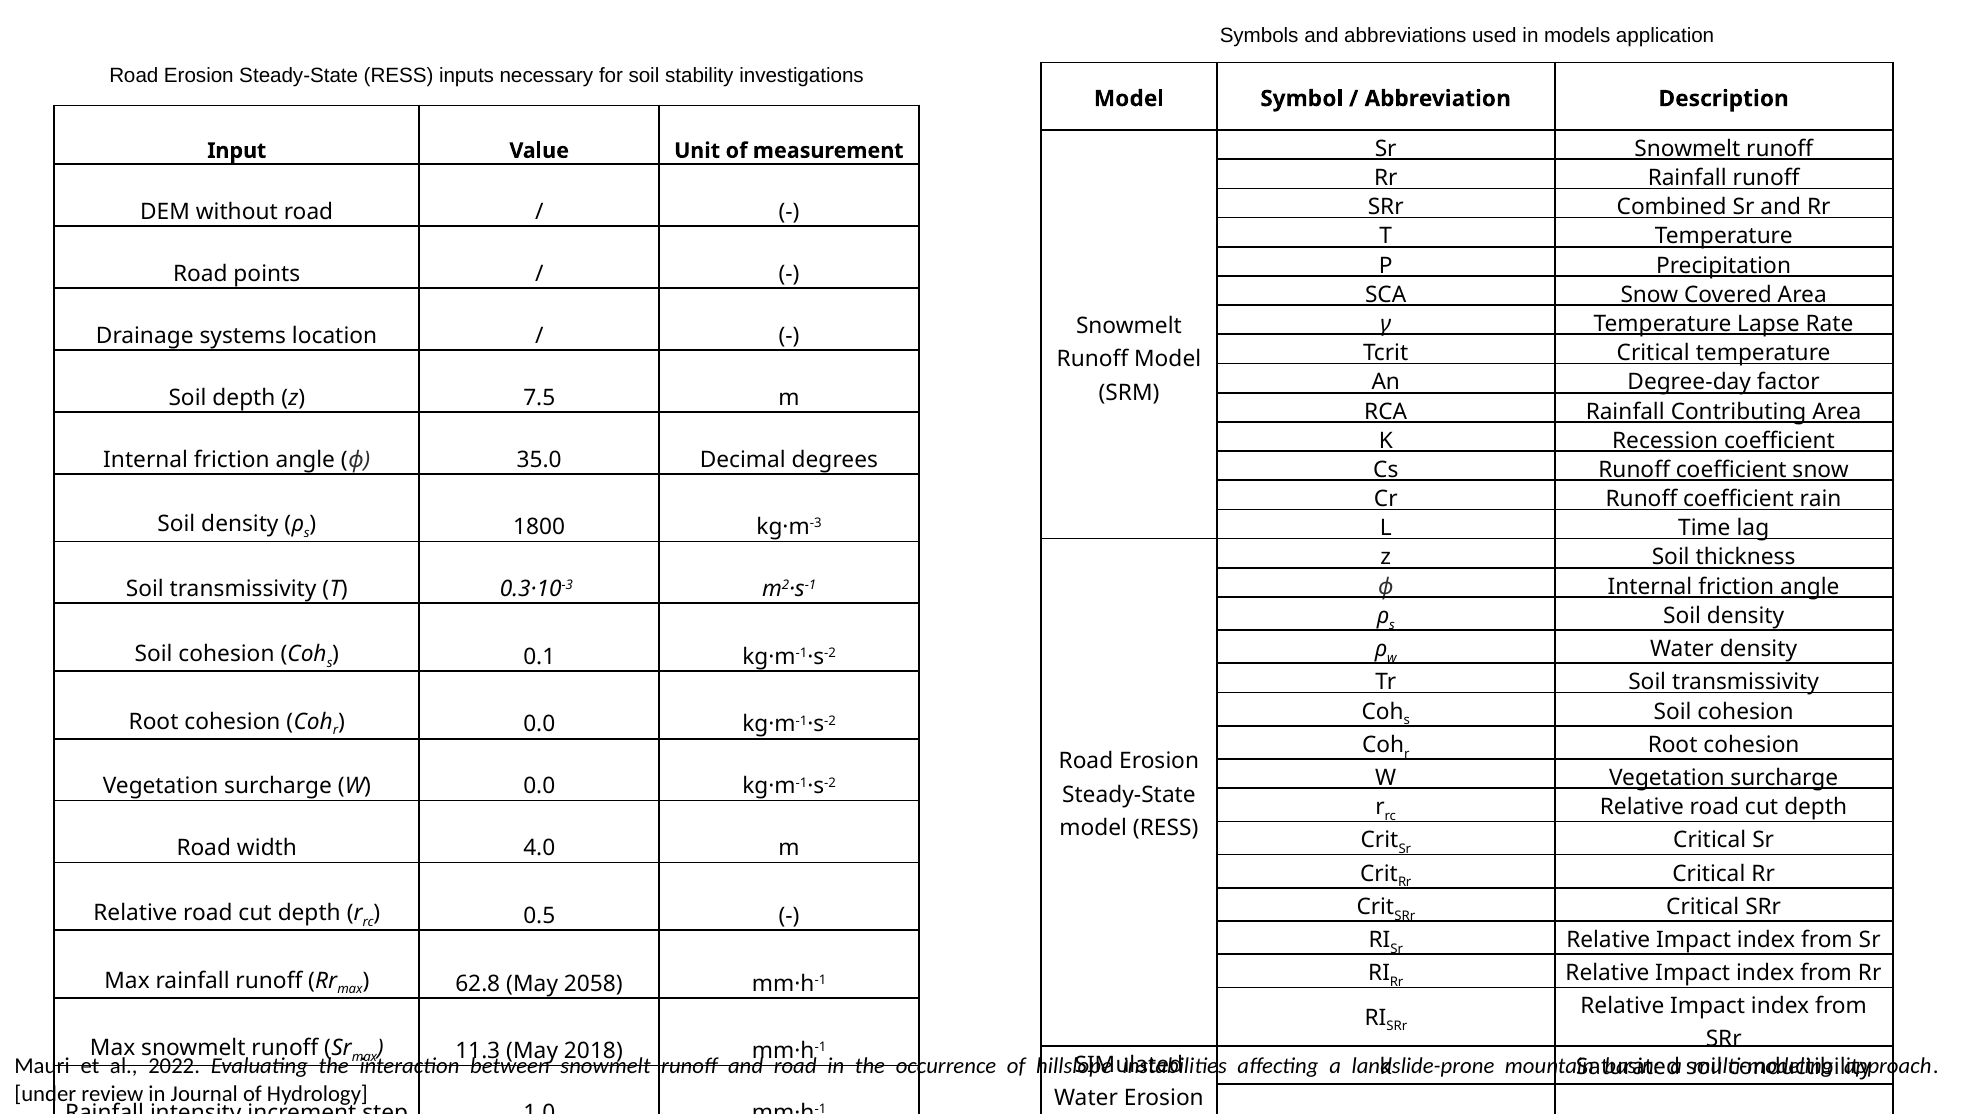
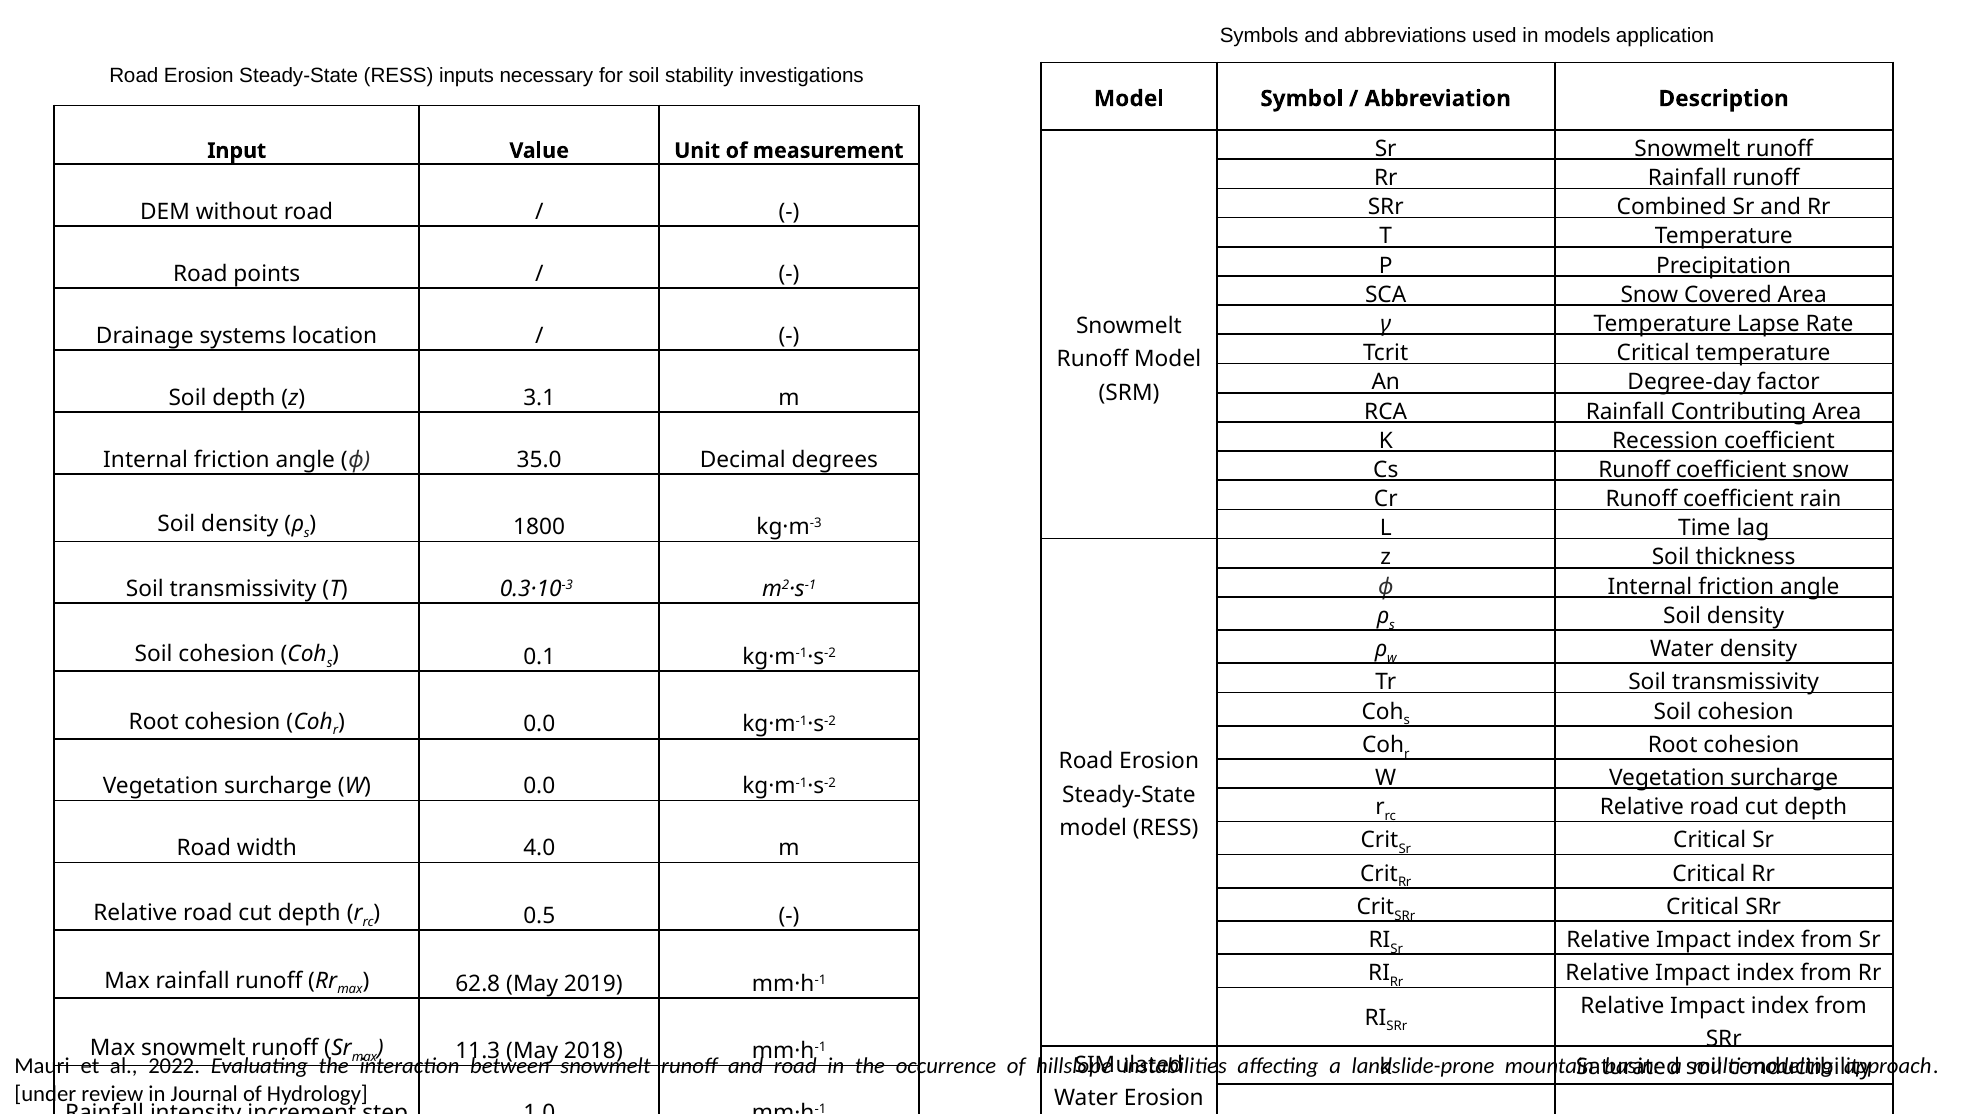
7.5: 7.5 -> 3.1 (539, 398)
2058: 2058 -> 2019 (593, 983)
